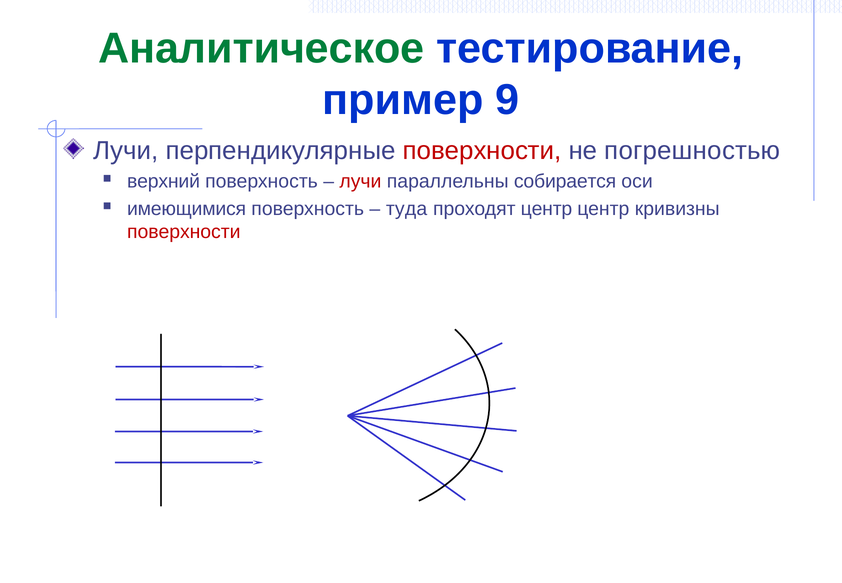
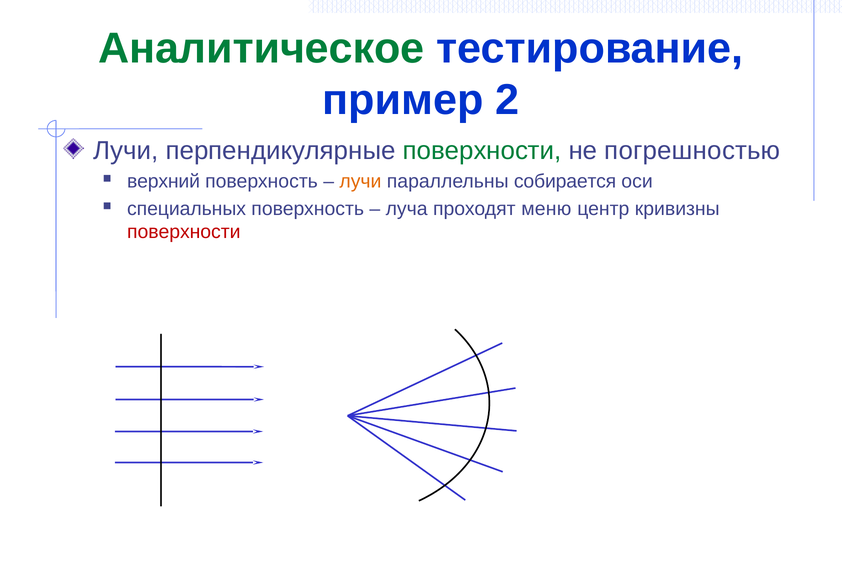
9: 9 -> 2 (507, 100)
поверхности colour: red -> green (482, 151)
лучи colour: red -> orange (360, 181)
имеющимися: имеющимися -> специальных (187, 209)
туда: туда -> луча (407, 209)
проходят центр: центр -> меню (546, 209)
